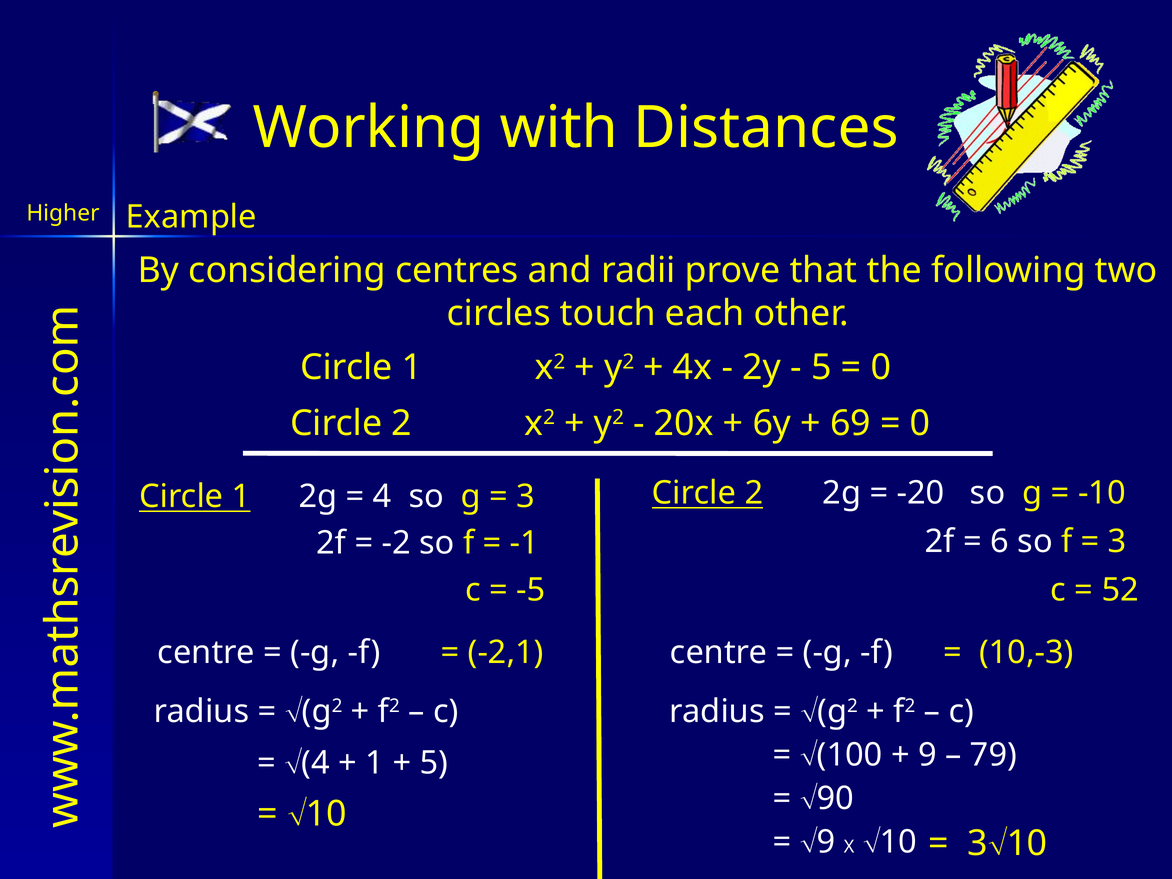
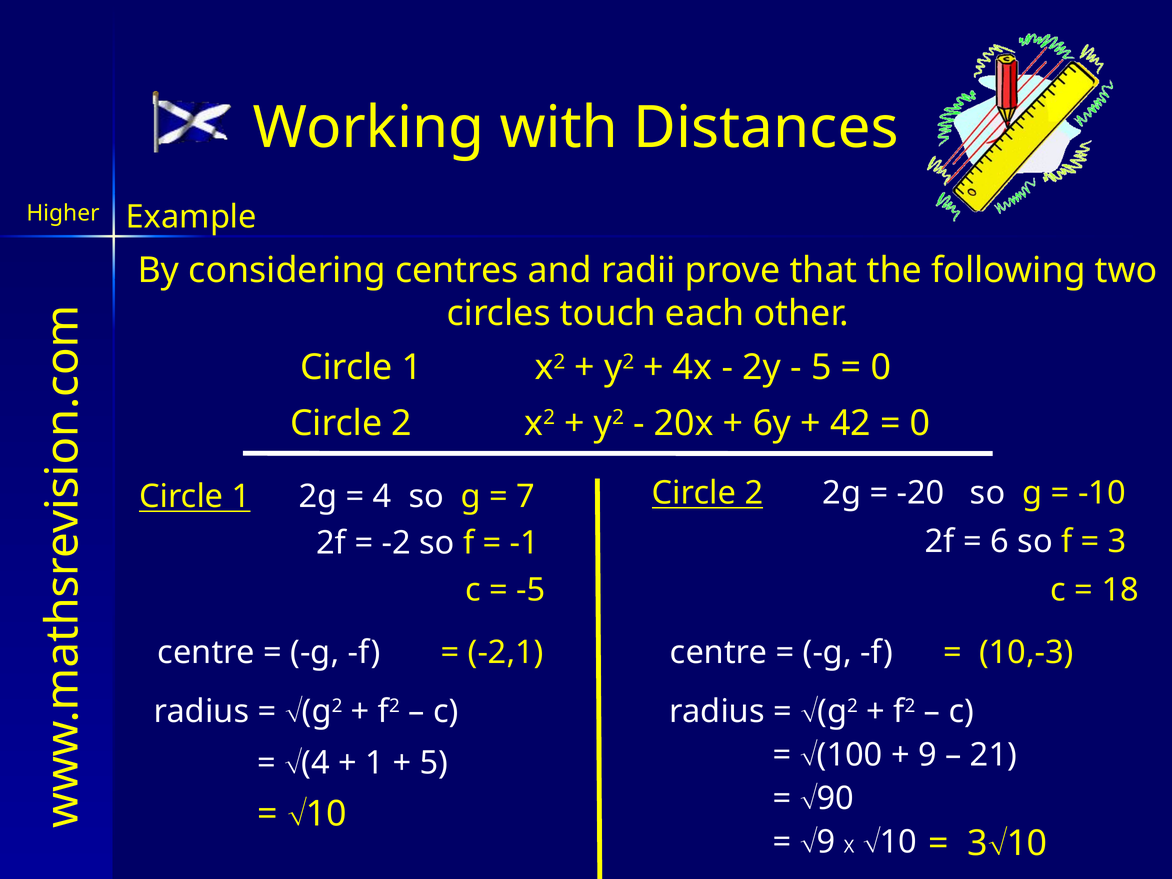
69: 69 -> 42 (850, 423)
3: 3 -> 7 (526, 496)
52: 52 -> 18 (1120, 590)
79: 79 -> 21 (994, 755)
